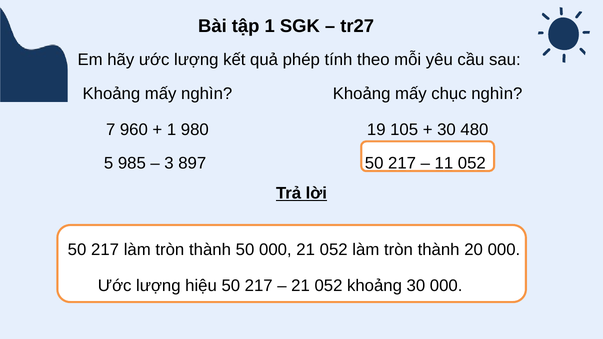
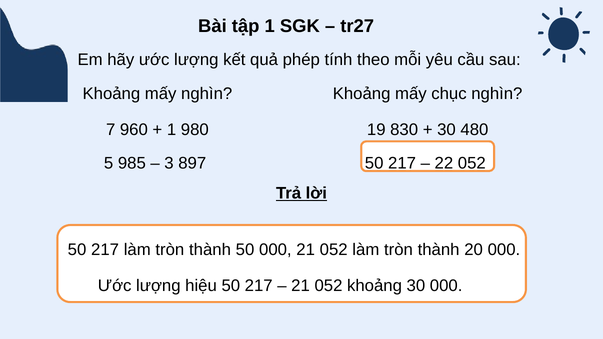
105: 105 -> 830 (404, 130)
11: 11 -> 22 (444, 163)
